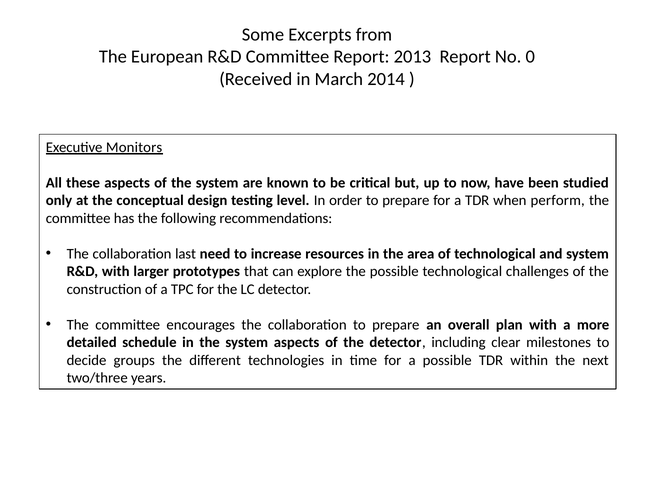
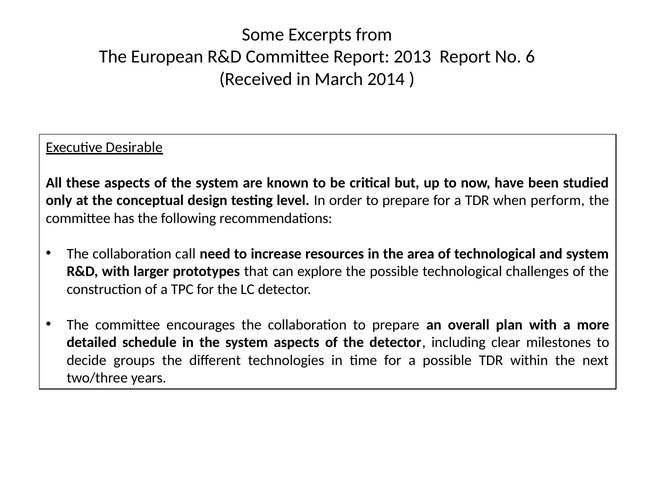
0: 0 -> 6 (530, 57)
Monitors: Monitors -> Desirable (134, 148)
last: last -> call (185, 254)
